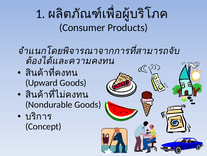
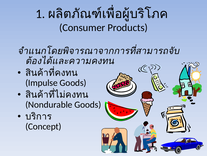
Upward: Upward -> Impulse (41, 82)
